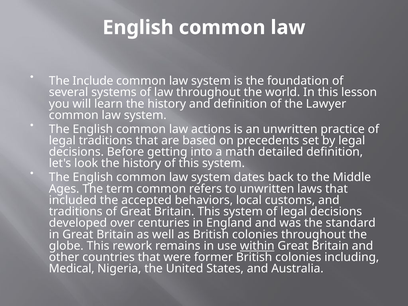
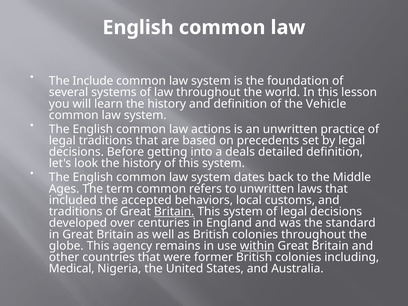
Lawyer: Lawyer -> Vehicle (326, 104)
math: math -> deals (240, 152)
Britain underline: none -> present (174, 212)
rework: rework -> agency (132, 246)
